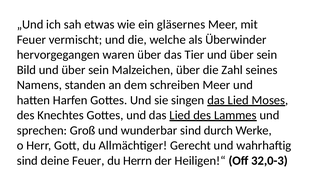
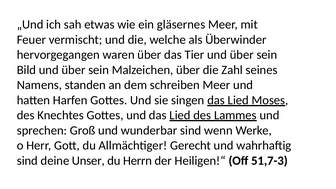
durch: durch -> wenn (218, 130)
deine Feuer: Feuer -> Unser (88, 161)
32,0-3: 32,0-3 -> 51,7-3 (269, 161)
